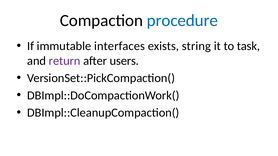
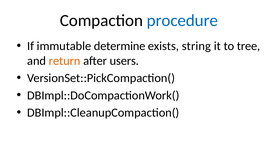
interfaces: interfaces -> determine (120, 46)
task: task -> tree (248, 46)
return colour: purple -> orange (65, 61)
